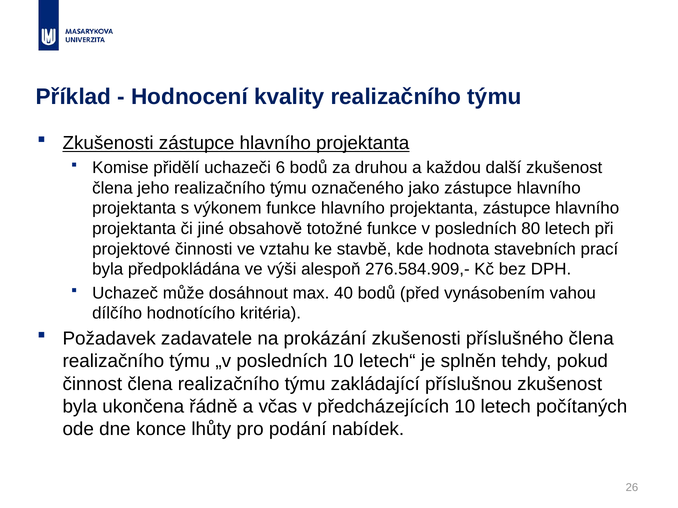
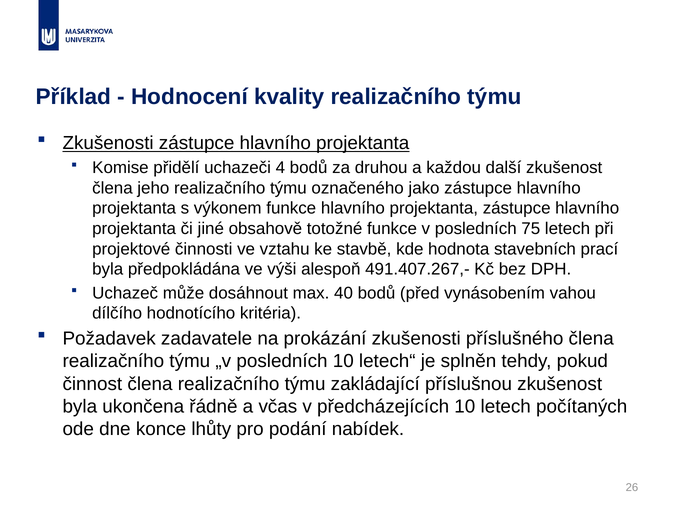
6: 6 -> 4 (280, 168)
80: 80 -> 75 (531, 229)
276.584.909,-: 276.584.909,- -> 491.407.267,- (417, 270)
